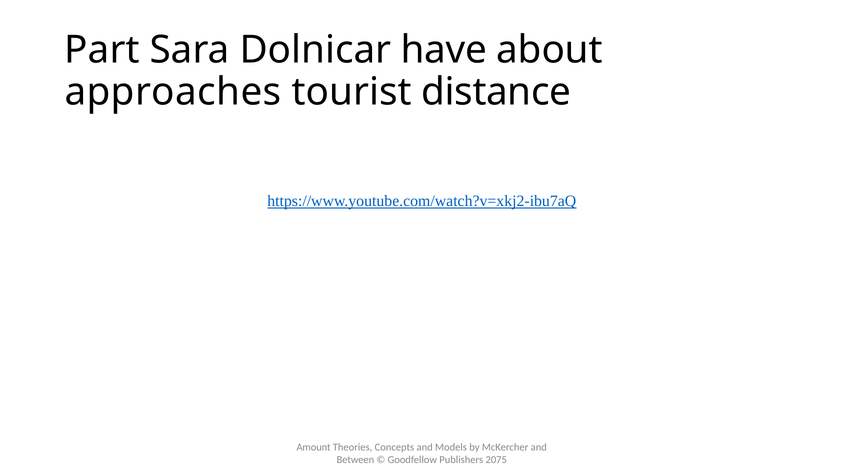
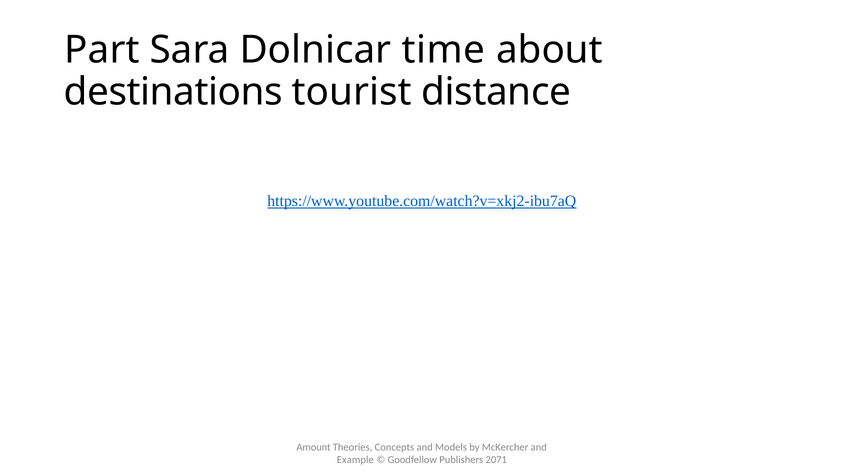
have: have -> time (444, 50)
approaches: approaches -> destinations (173, 92)
Between: Between -> Example (355, 460)
2075: 2075 -> 2071 (496, 460)
